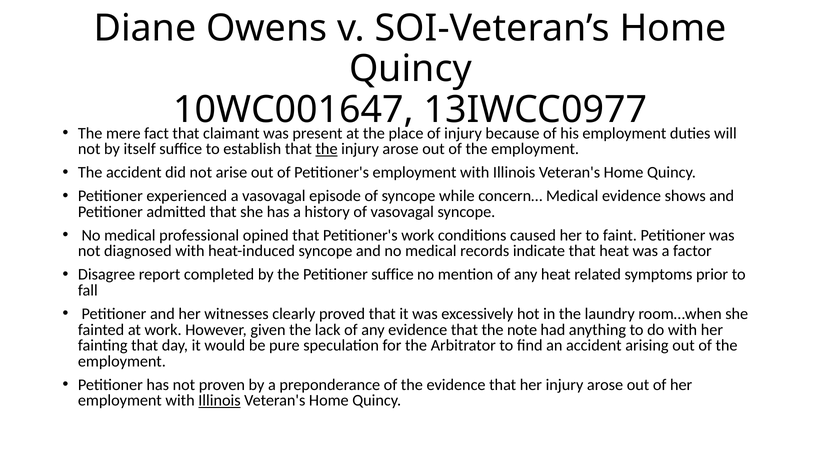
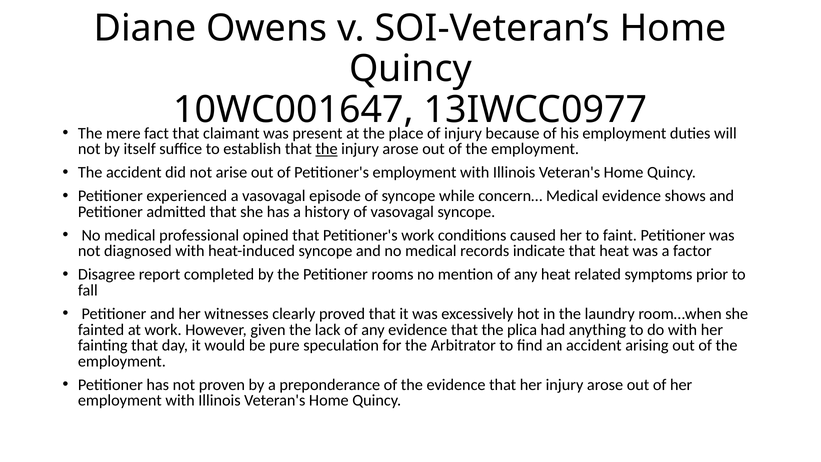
Petitioner suffice: suffice -> rooms (393, 274)
note: note -> plica (522, 330)
Illinois underline: present -> none (219, 400)
